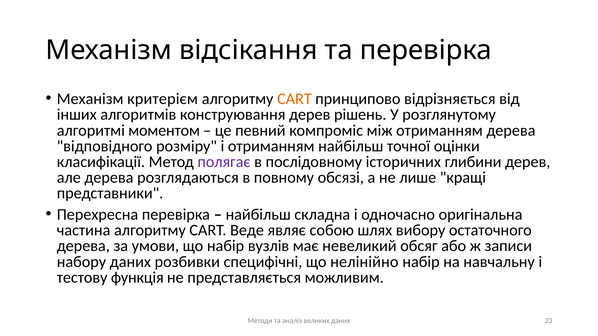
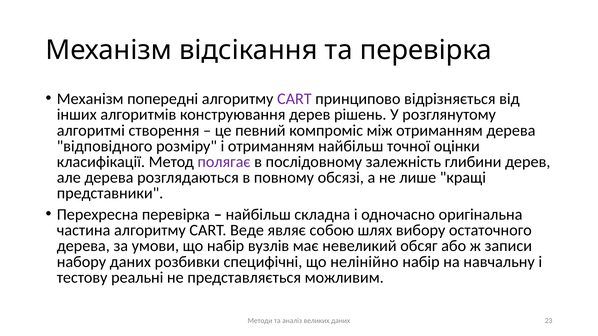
критерієм: критерієм -> попередні (163, 99)
CART colour: orange -> purple (294, 99)
моментом: моментом -> створення (164, 130)
історичних: історичних -> залежність (403, 162)
функція: функція -> реальні (137, 278)
